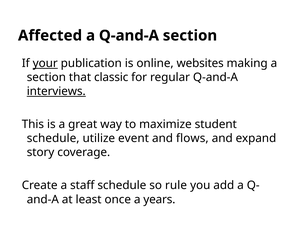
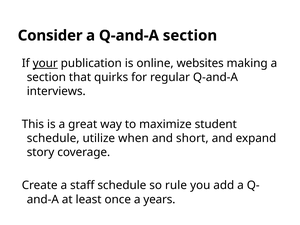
Affected: Affected -> Consider (50, 36)
classic: classic -> quirks (111, 77)
interviews underline: present -> none (56, 91)
event: event -> when (134, 138)
flows: flows -> short (192, 138)
